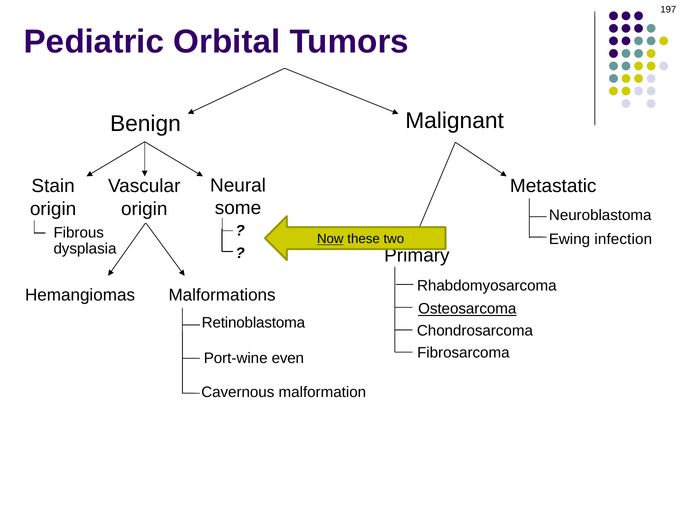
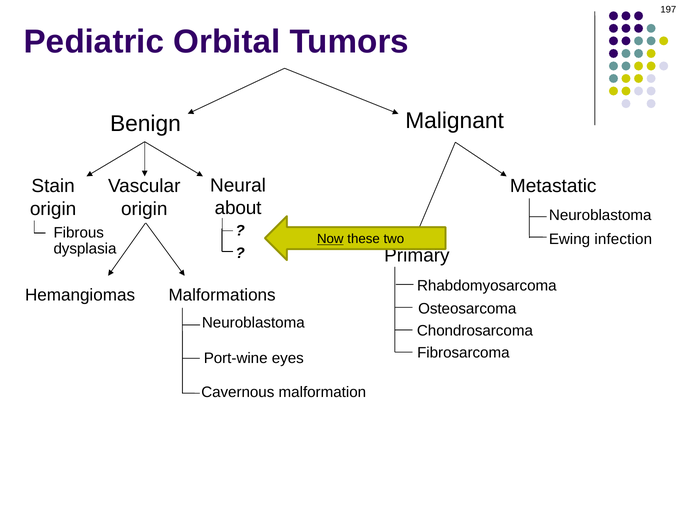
some: some -> about (238, 208)
Osteosarcoma underline: present -> none (467, 309)
Retinoblastoma: Retinoblastoma -> Neuroblastoma (253, 323)
even: even -> eyes (288, 358)
